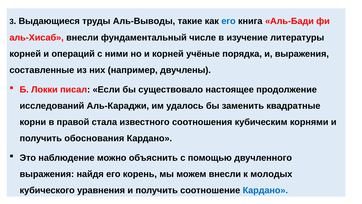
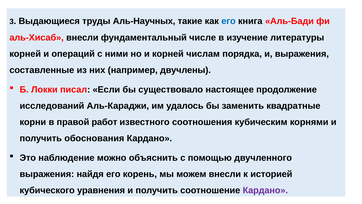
Аль-Выводы: Аль-Выводы -> Аль-Научных (144, 21)
учёные: учёные -> числам (203, 54)
стала: стала -> работ (104, 122)
молодых: молодых -> историей (271, 174)
Кардано colour: blue -> purple (265, 190)
